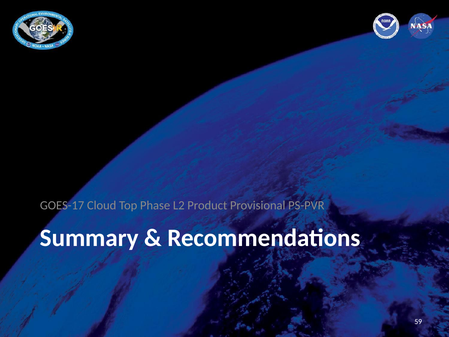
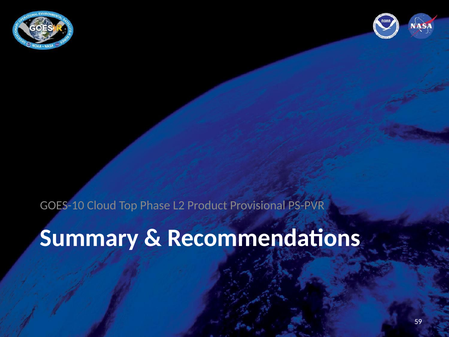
GOES-17: GOES-17 -> GOES-10 (62, 205)
